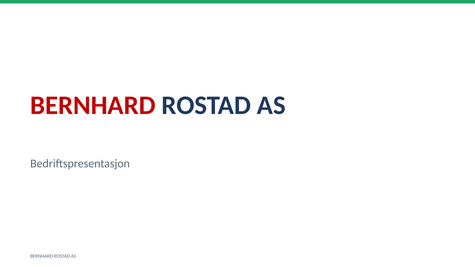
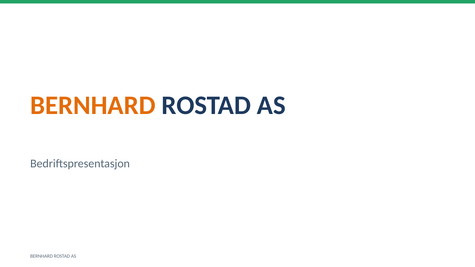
BERNHARD colour: red -> orange (93, 105)
